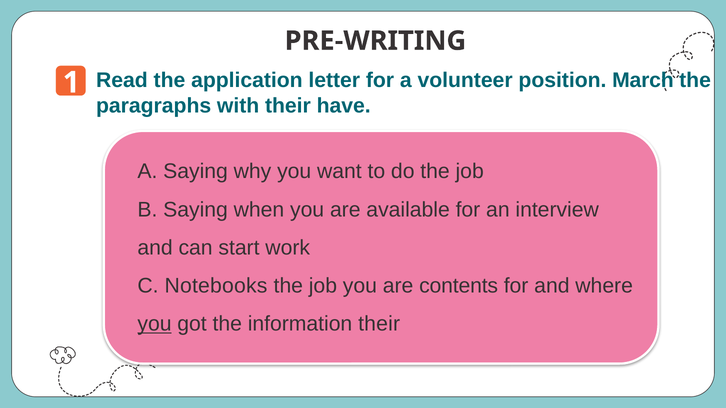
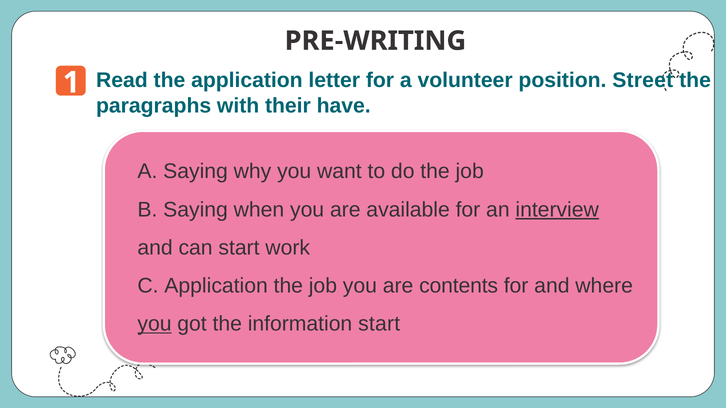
March: March -> Street (643, 80)
interview underline: none -> present (557, 210)
C Notebooks: Notebooks -> Application (216, 286)
information their: their -> start (379, 324)
